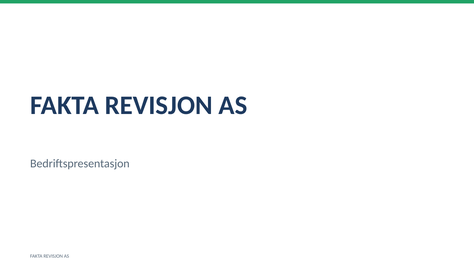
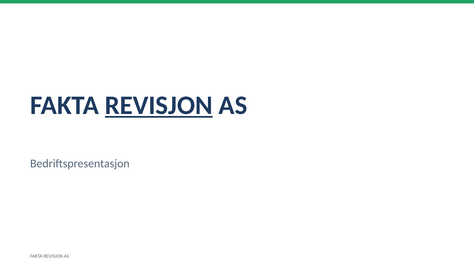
REVISJON underline: none -> present (159, 105)
